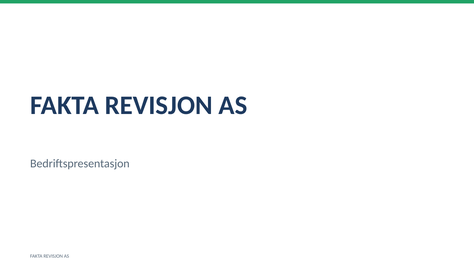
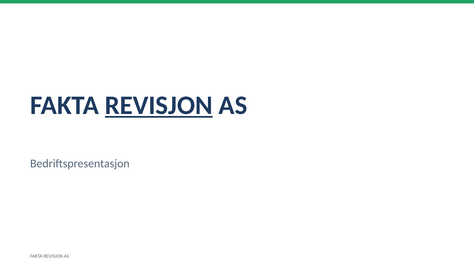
REVISJON underline: none -> present (159, 105)
